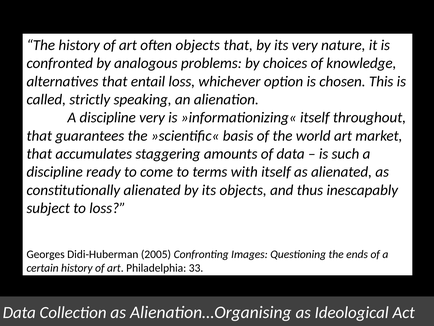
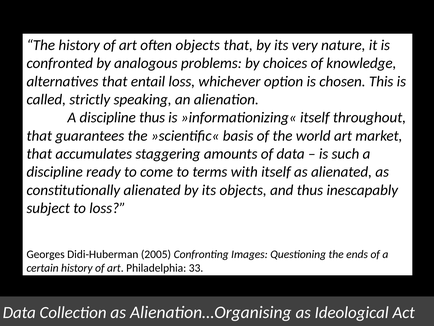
discipline very: very -> thus (152, 117)
